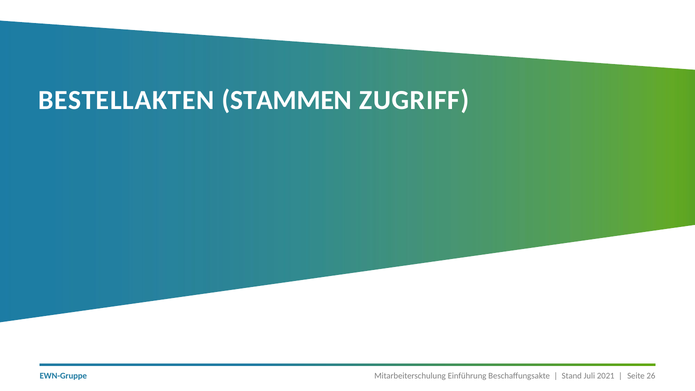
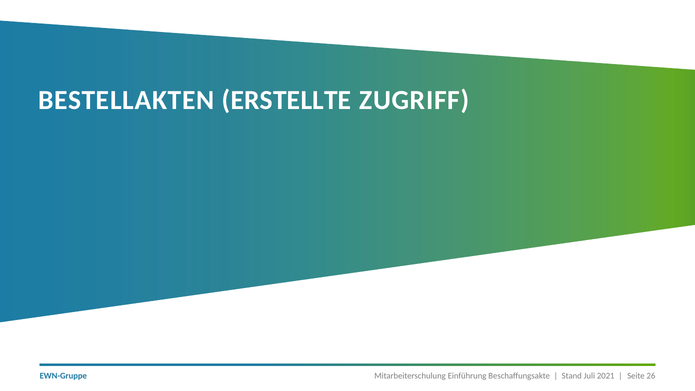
STAMMEN: STAMMEN -> ERSTELLTE (287, 100)
